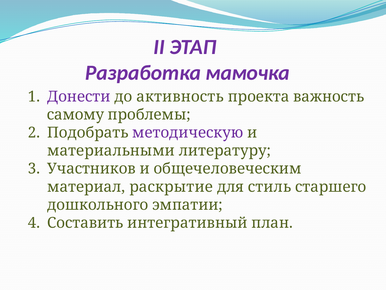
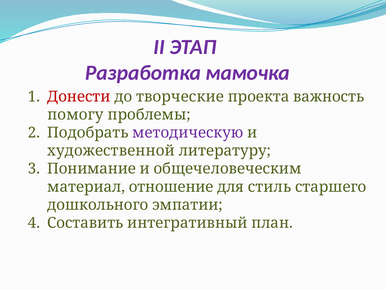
Донести colour: purple -> red (79, 96)
активность: активность -> творческие (180, 96)
самому: самому -> помогу (75, 114)
материальными: материальными -> художественной (111, 150)
Участников: Участников -> Понимание (91, 168)
раскрытие: раскрытие -> отношение (171, 186)
